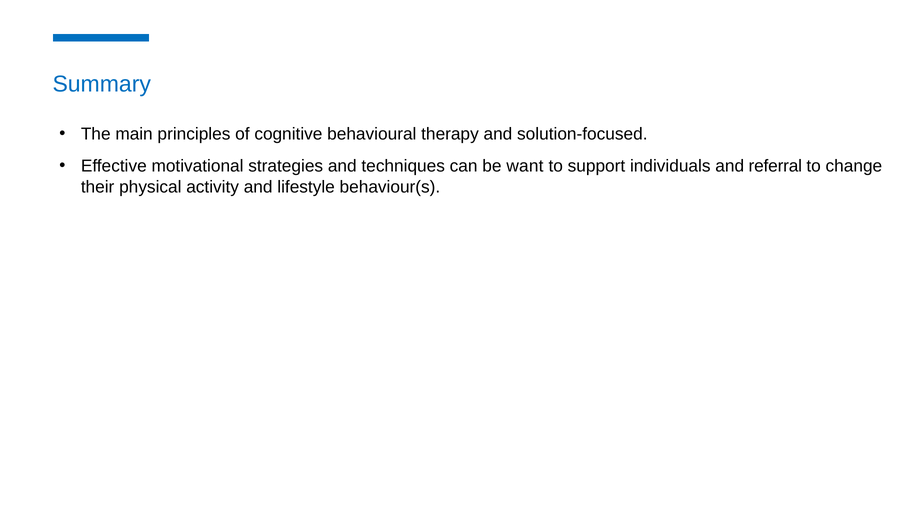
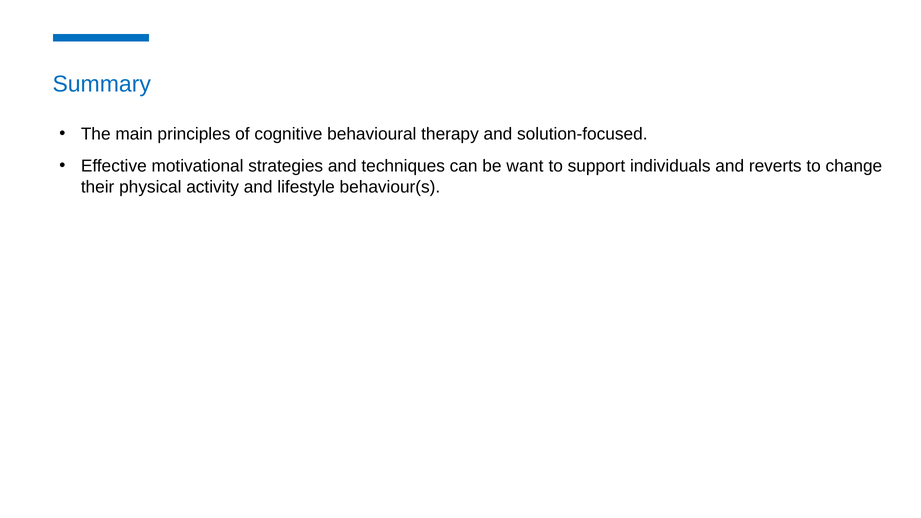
referral: referral -> reverts (775, 166)
